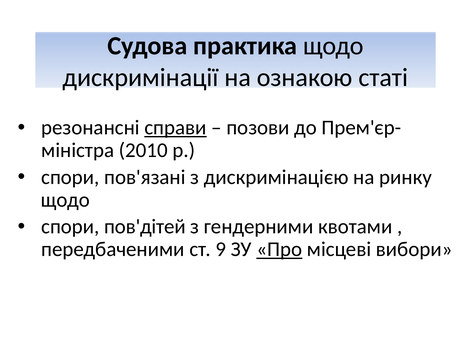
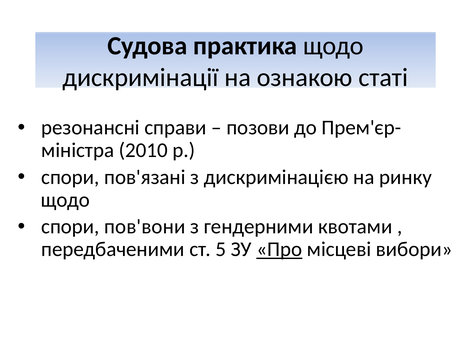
справи underline: present -> none (175, 127)
пов'дітей: пов'дітей -> пов'вони (145, 226)
9: 9 -> 5 (221, 249)
